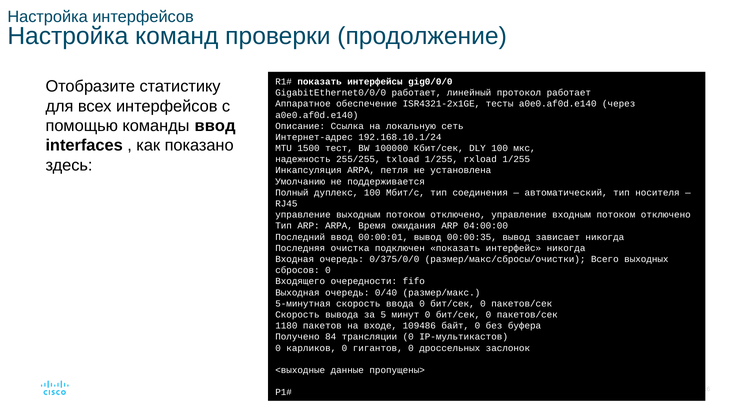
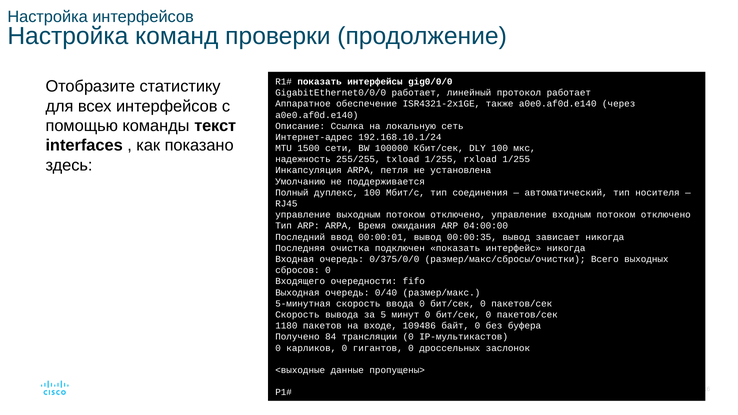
тесты: тесты -> также (500, 104)
команды ввод: ввод -> текст (215, 126)
тест: тест -> сети (339, 148)
